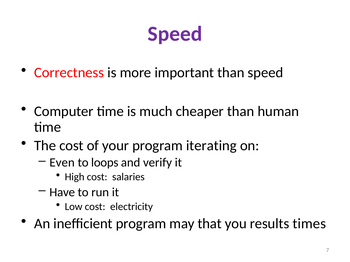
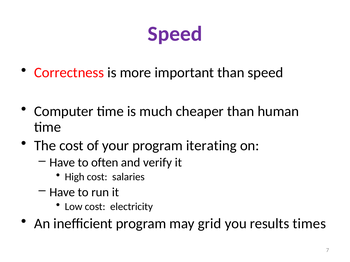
Even: Even -> Have (62, 163)
loops: loops -> often (105, 163)
that: that -> grid (210, 224)
